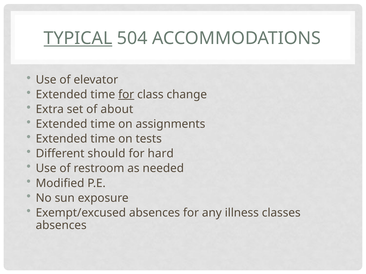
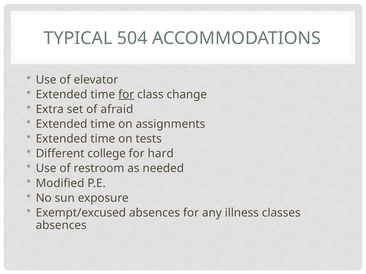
TYPICAL underline: present -> none (78, 38)
about: about -> afraid (117, 109)
should: should -> college (107, 154)
